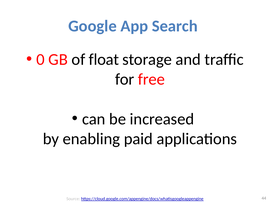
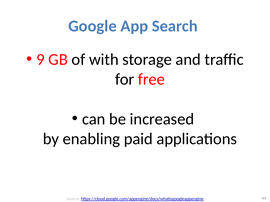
0: 0 -> 9 (41, 60)
float: float -> with (104, 60)
